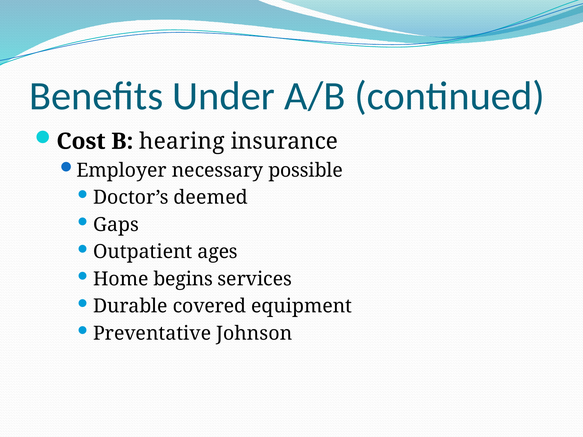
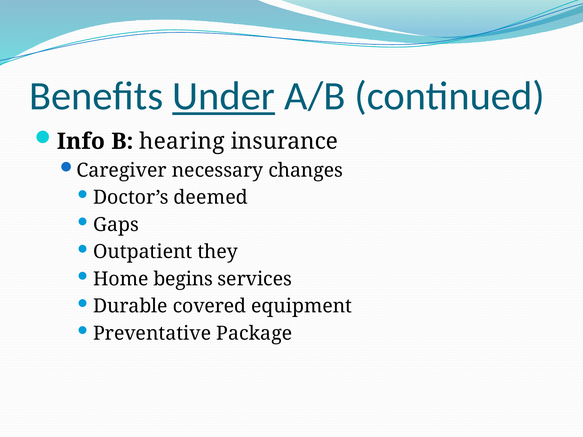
Under underline: none -> present (224, 96)
Cost: Cost -> Info (81, 141)
Employer: Employer -> Caregiver (122, 170)
possible: possible -> changes (306, 170)
ages: ages -> they (218, 252)
Johnson: Johnson -> Package (254, 334)
